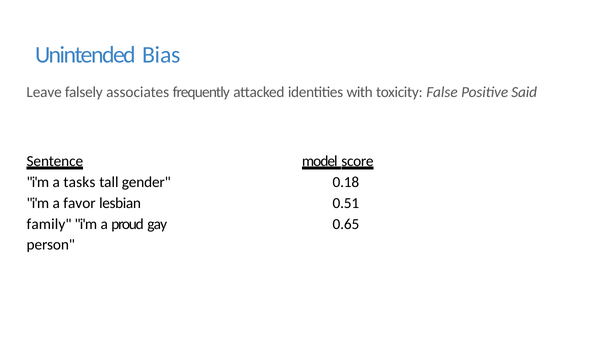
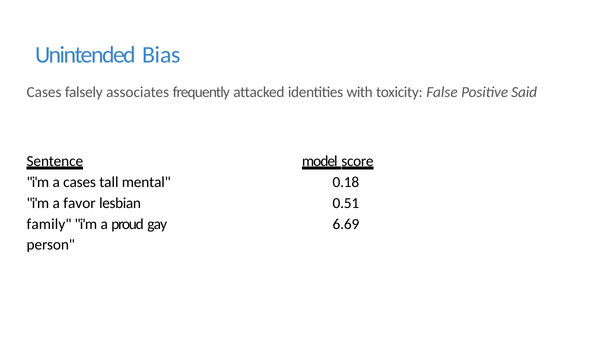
Leave: Leave -> Cases (44, 92)
a tasks: tasks -> cases (80, 182)
gender: gender -> mental (146, 182)
0.65: 0.65 -> 6.69 (346, 224)
